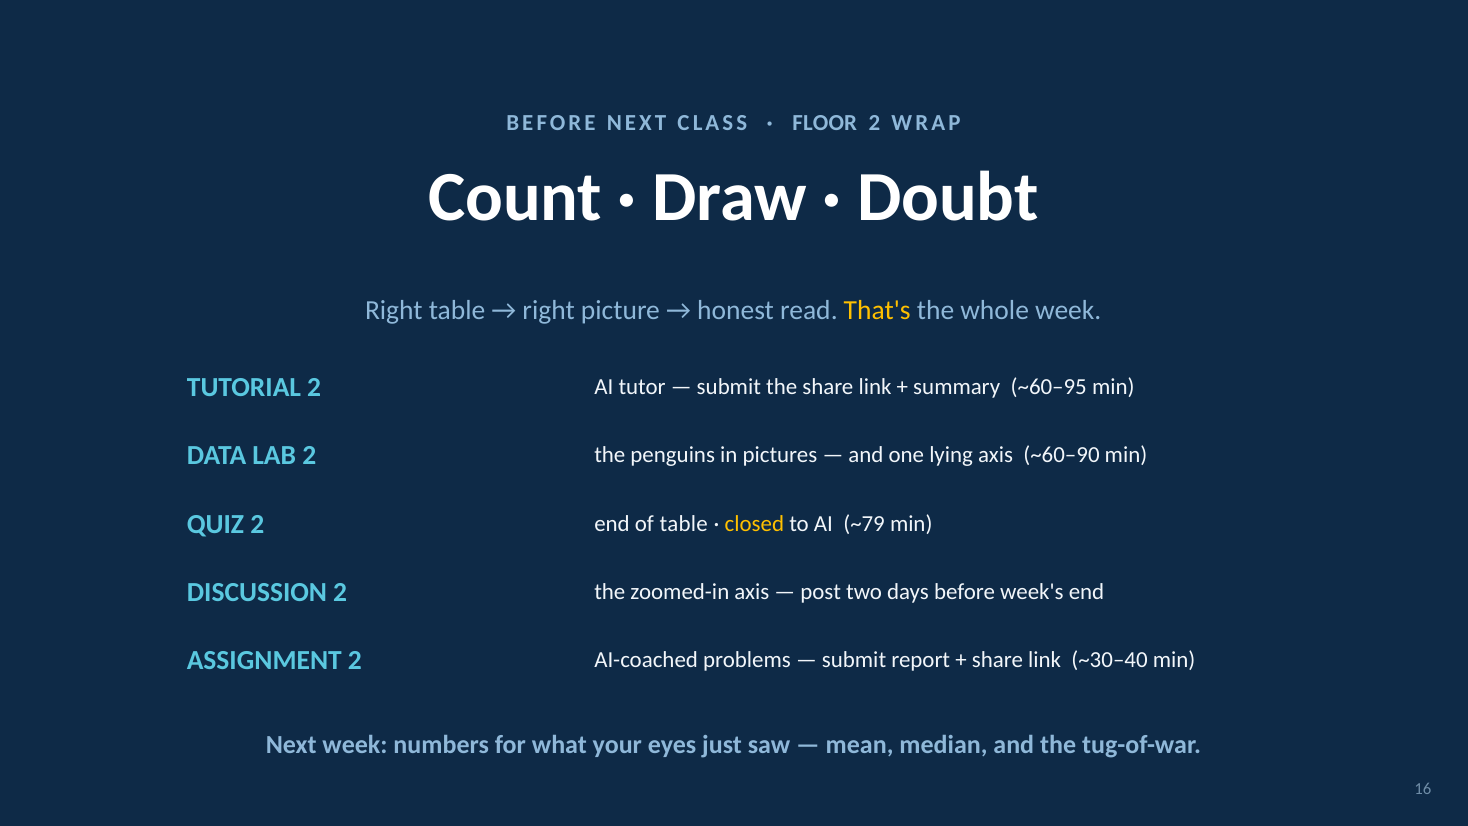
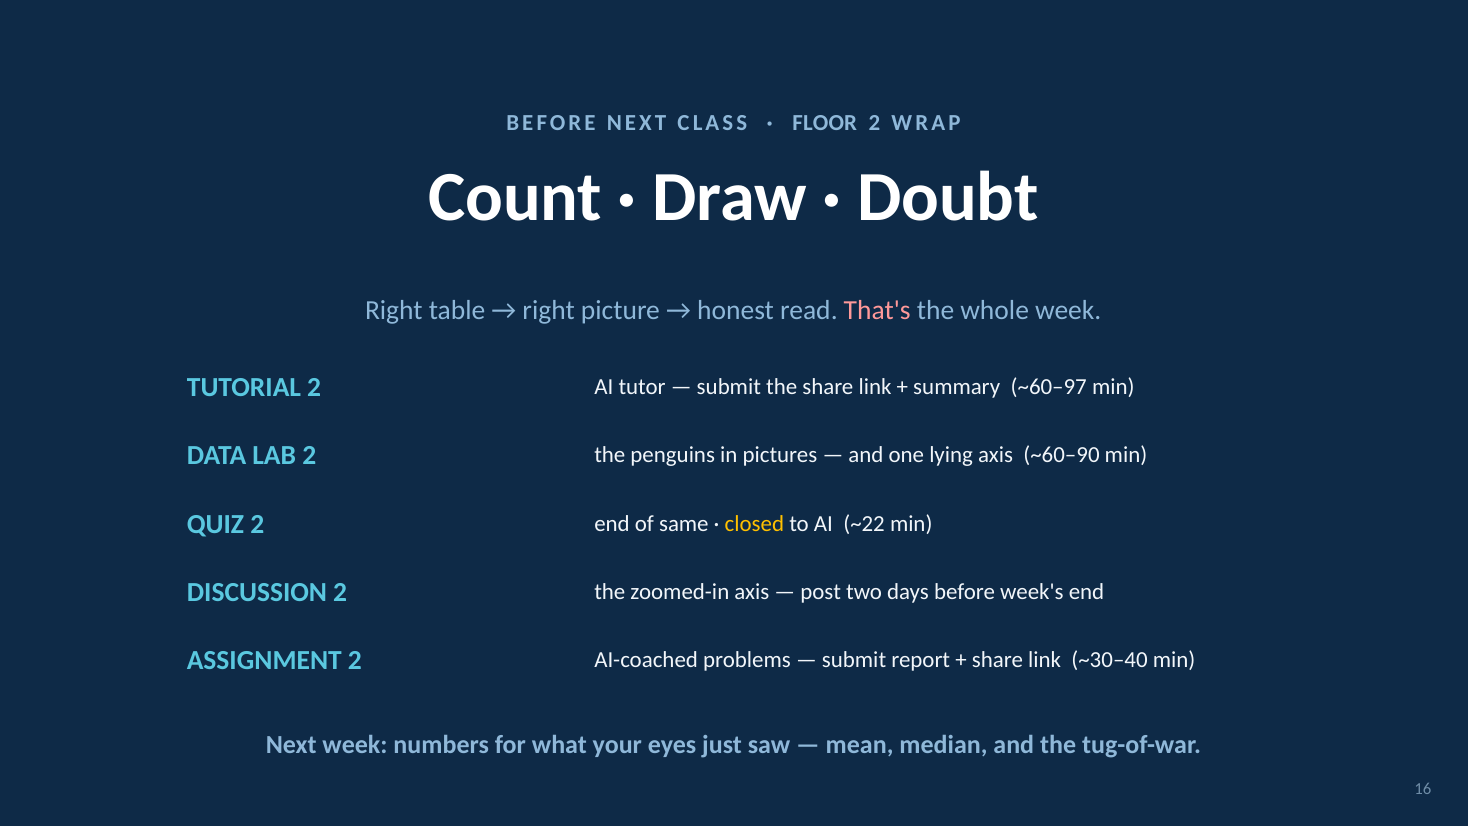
That's colour: yellow -> pink (877, 310)
~60–95: ~60–95 -> ~60–97 (1049, 387)
of table: table -> same (684, 523)
~79: ~79 -> ~22 (864, 523)
